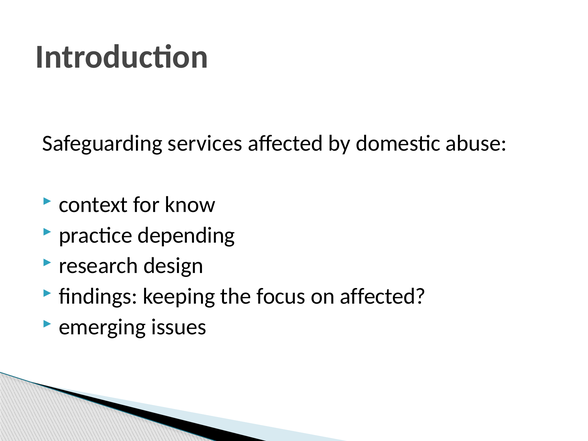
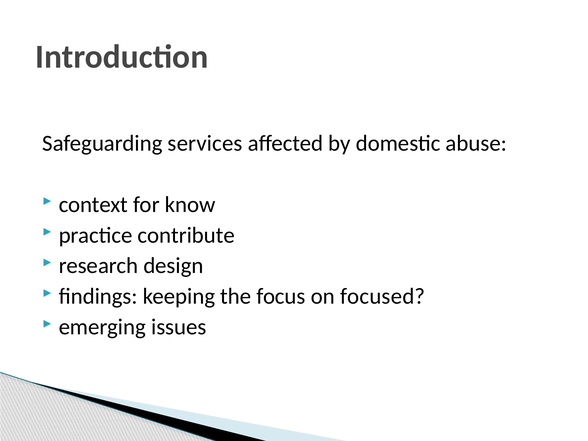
depending: depending -> contribute (186, 235)
on affected: affected -> focused (383, 296)
